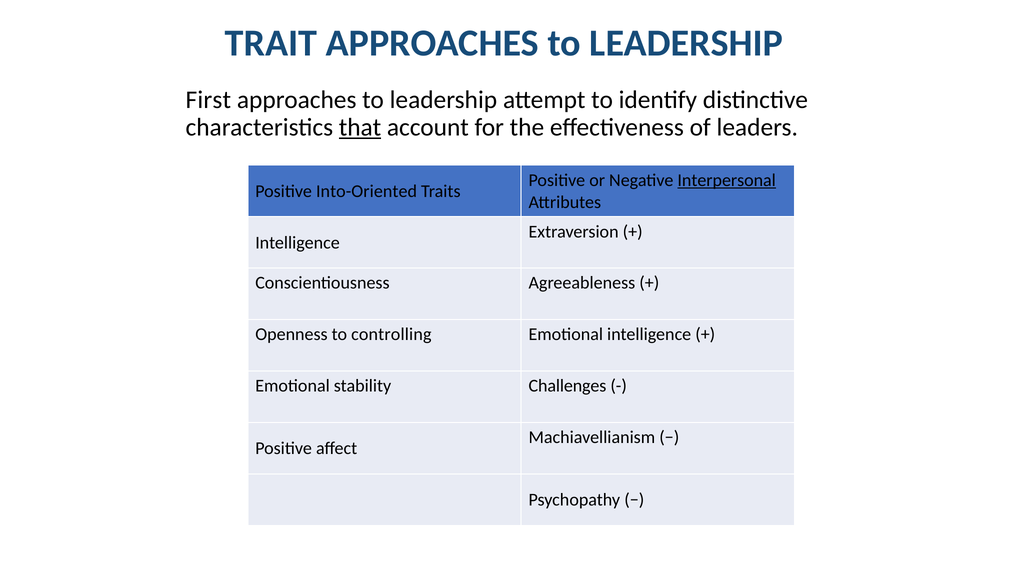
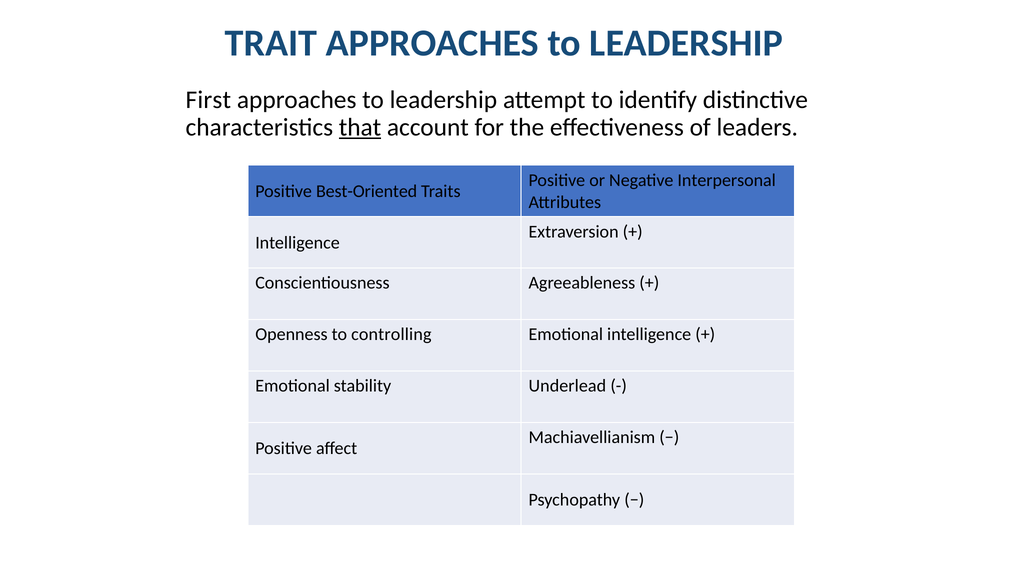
Interpersonal underline: present -> none (727, 180)
Into-Oriented: Into-Oriented -> Best-Oriented (367, 191)
Challenges: Challenges -> Underlead (567, 386)
